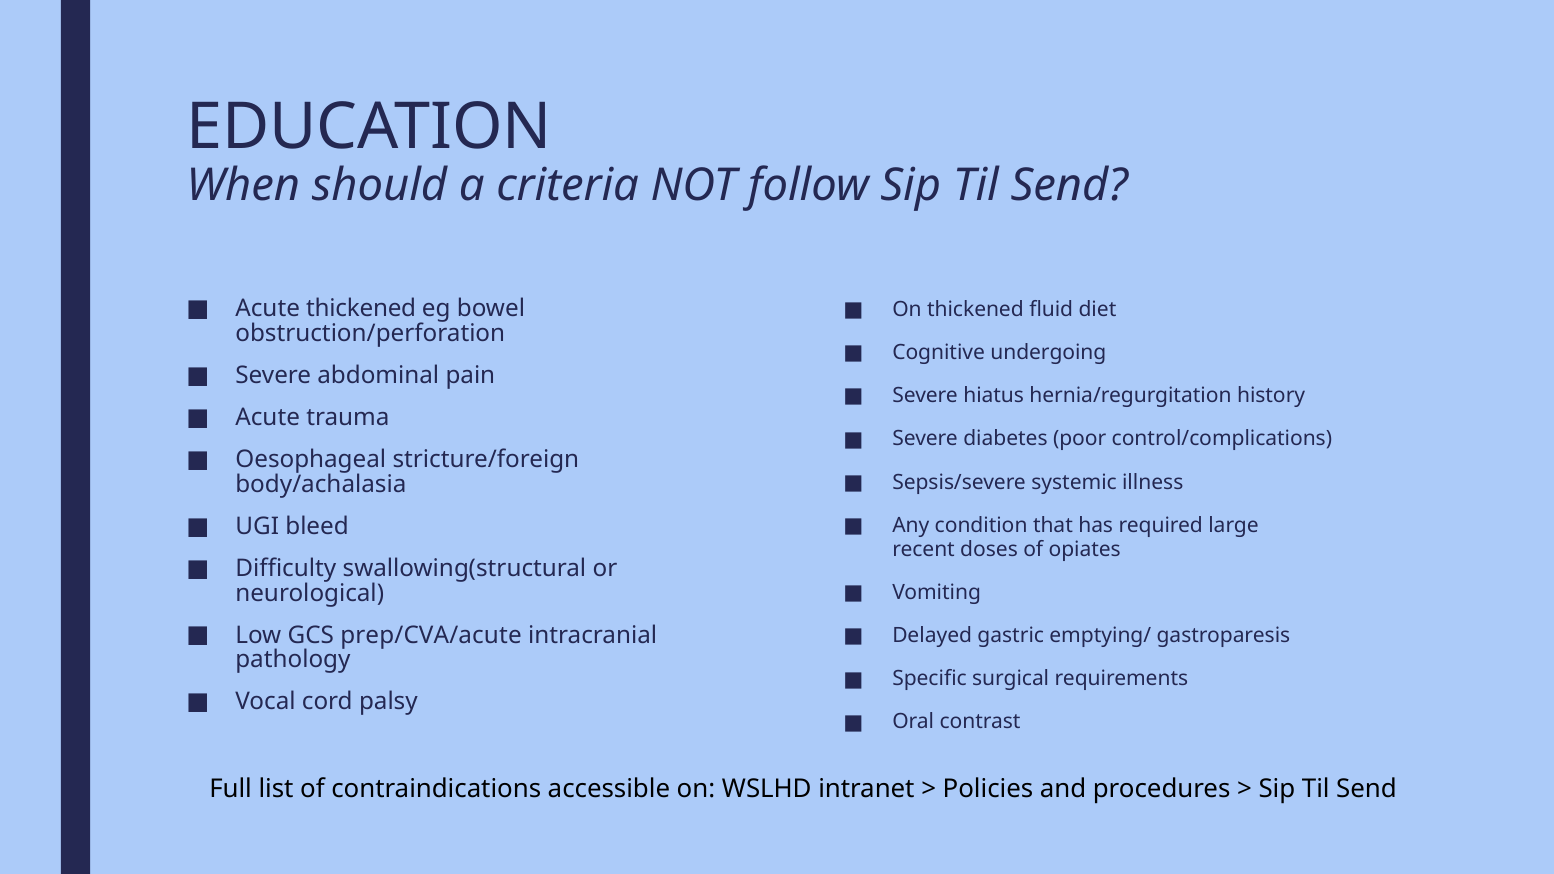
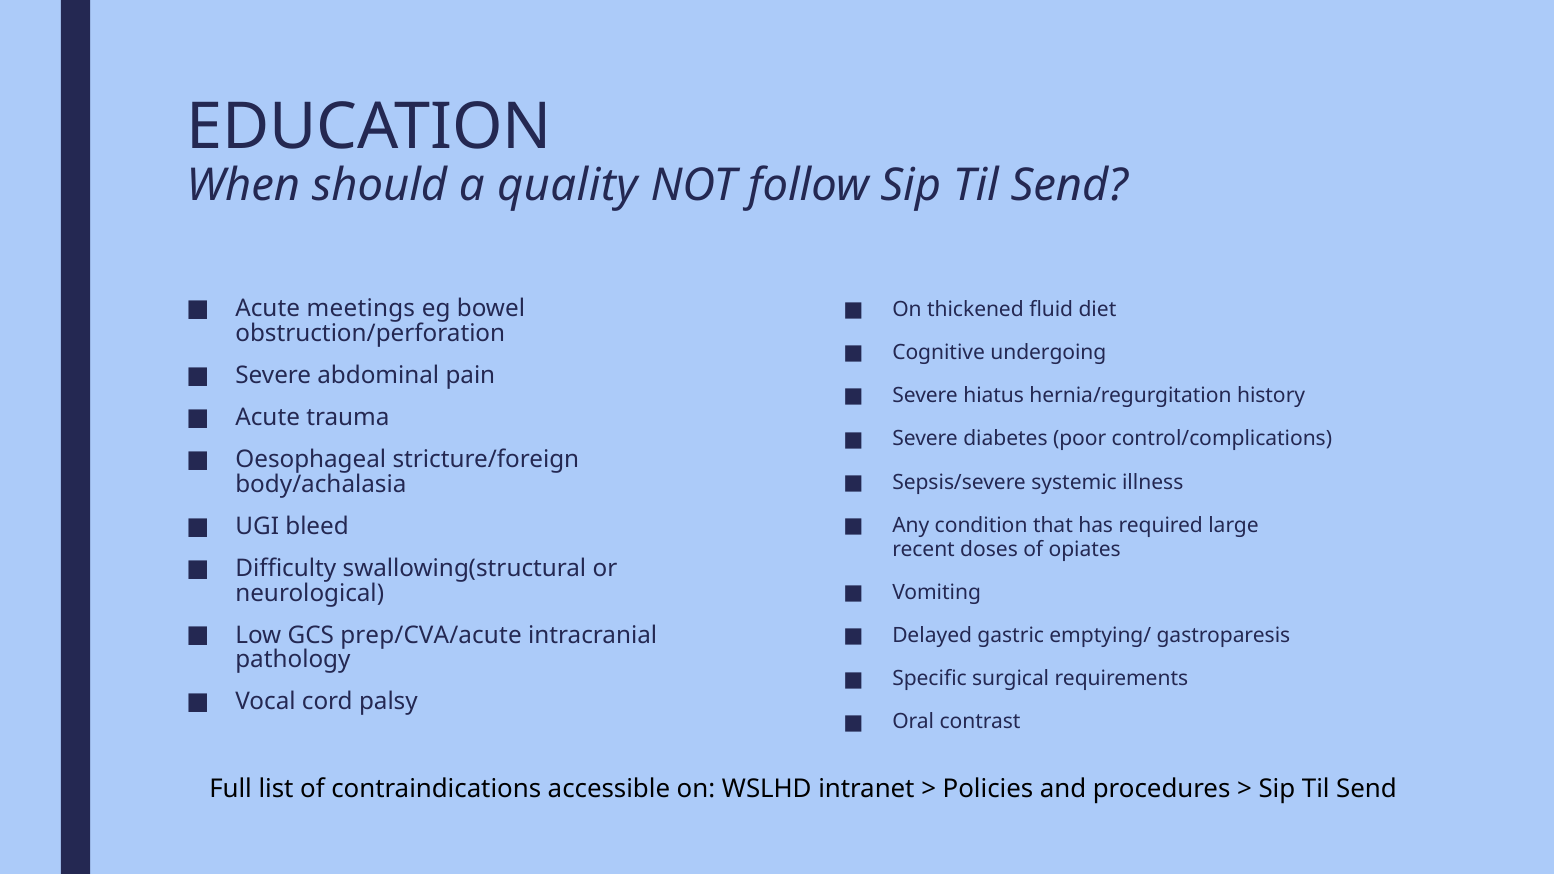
criteria: criteria -> quality (567, 186)
Acute thickened: thickened -> meetings (361, 309)
